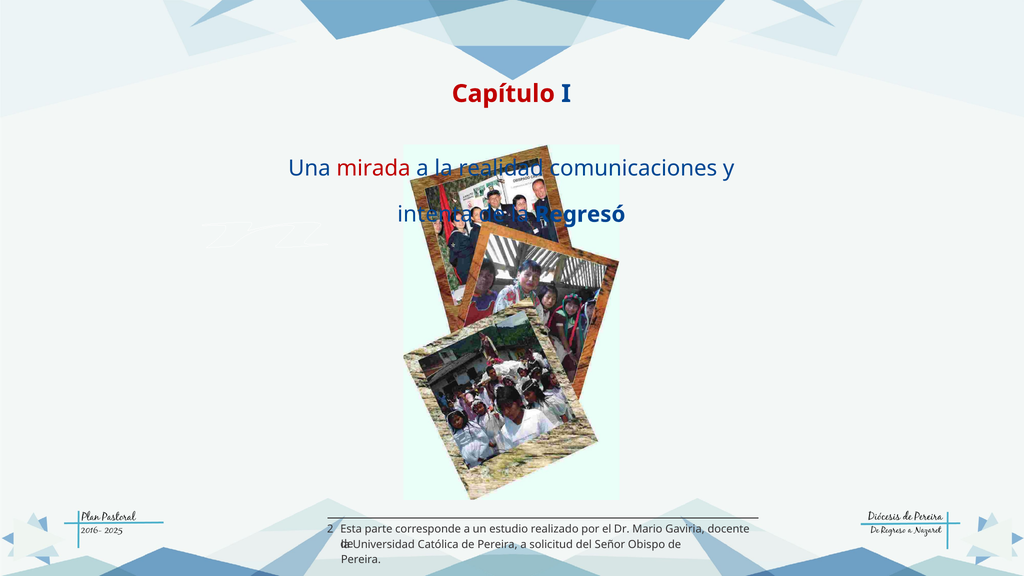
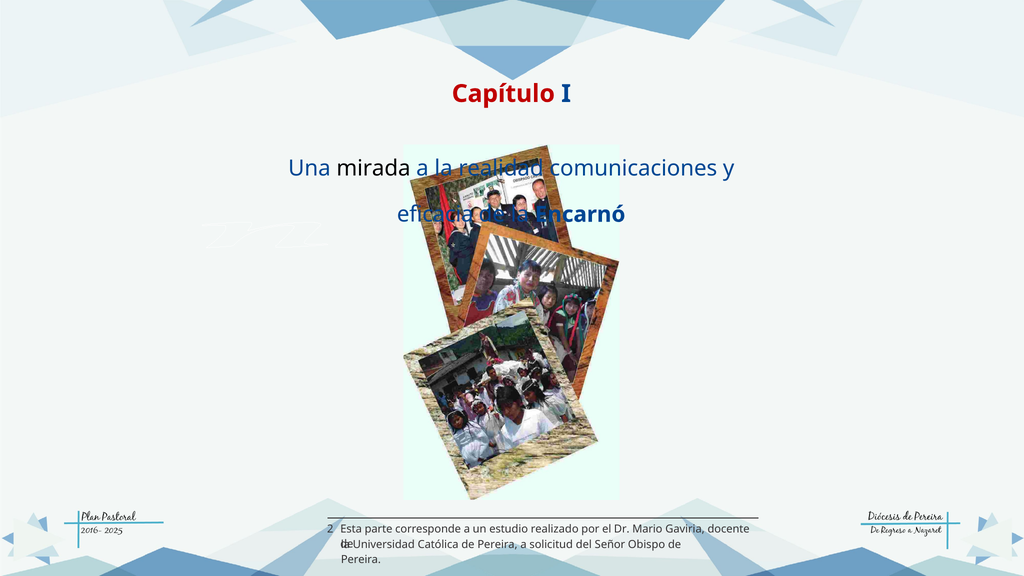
mirada colour: red -> black (373, 168)
intenta: intenta -> eficacia (435, 214)
Regresó: Regresó -> Encarnó (580, 214)
